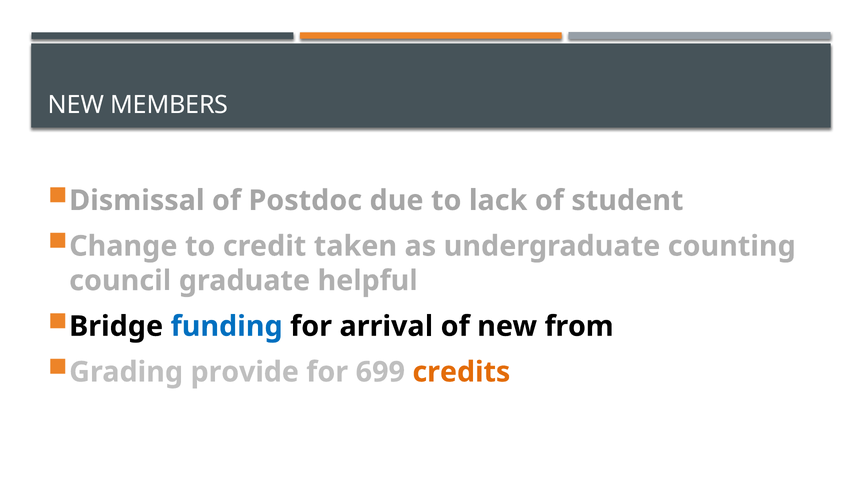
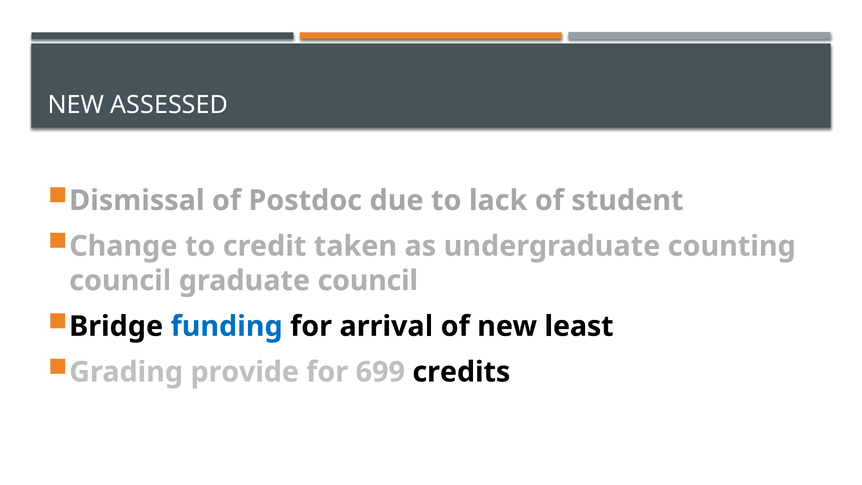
MEMBERS: MEMBERS -> ASSESSED (169, 105)
graduate helpful: helpful -> council (368, 281)
from: from -> least (579, 326)
credits colour: orange -> black (461, 372)
